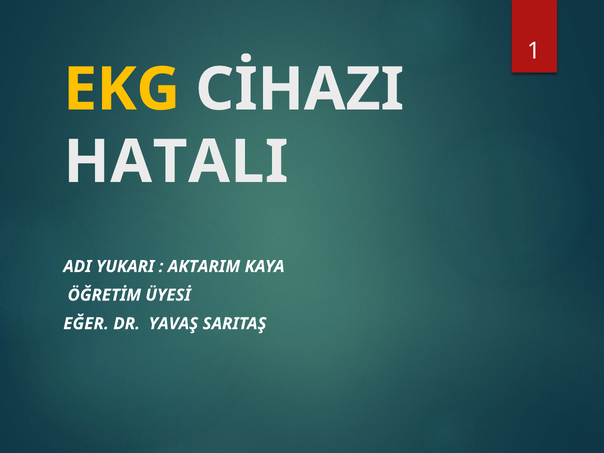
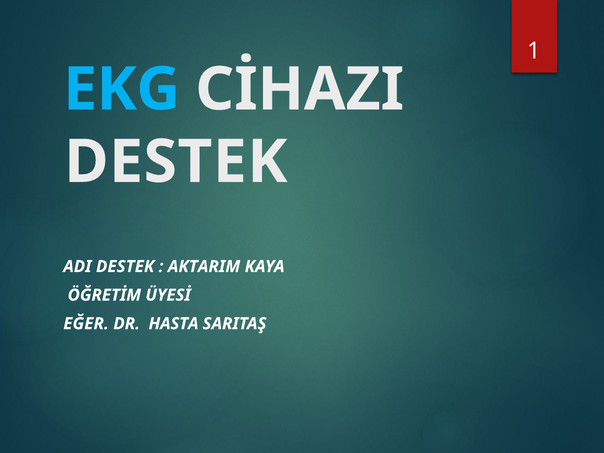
EKG colour: yellow -> light blue (122, 89)
HATALI: HATALI -> DESTEK (176, 162)
ADI YUKARI: YUKARI -> DESTEK (125, 267)
YAVAŞ: YAVAŞ -> HASTA (174, 324)
